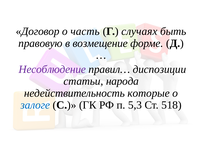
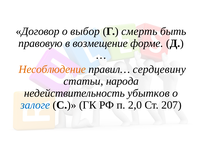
часть: часть -> выбор (85, 31)
случаях: случаях -> смерть (139, 31)
Несоблюдение colour: purple -> orange (52, 69)
диспозиции: диспозиции -> сердцевину (159, 69)
которые: которые -> убытков (149, 93)
5,3: 5,3 -> 2,0 (135, 105)
518: 518 -> 207 (171, 105)
